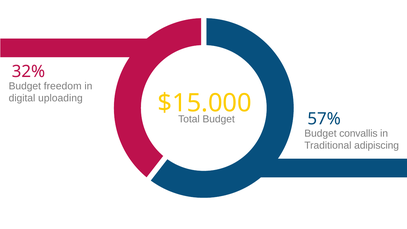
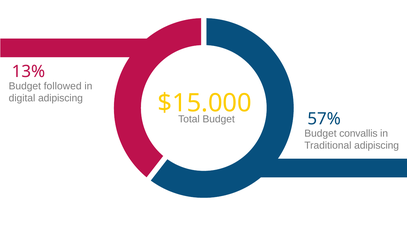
32%: 32% -> 13% (29, 71)
freedom: freedom -> followed (63, 86)
digital uploading: uploading -> adipiscing (60, 98)
